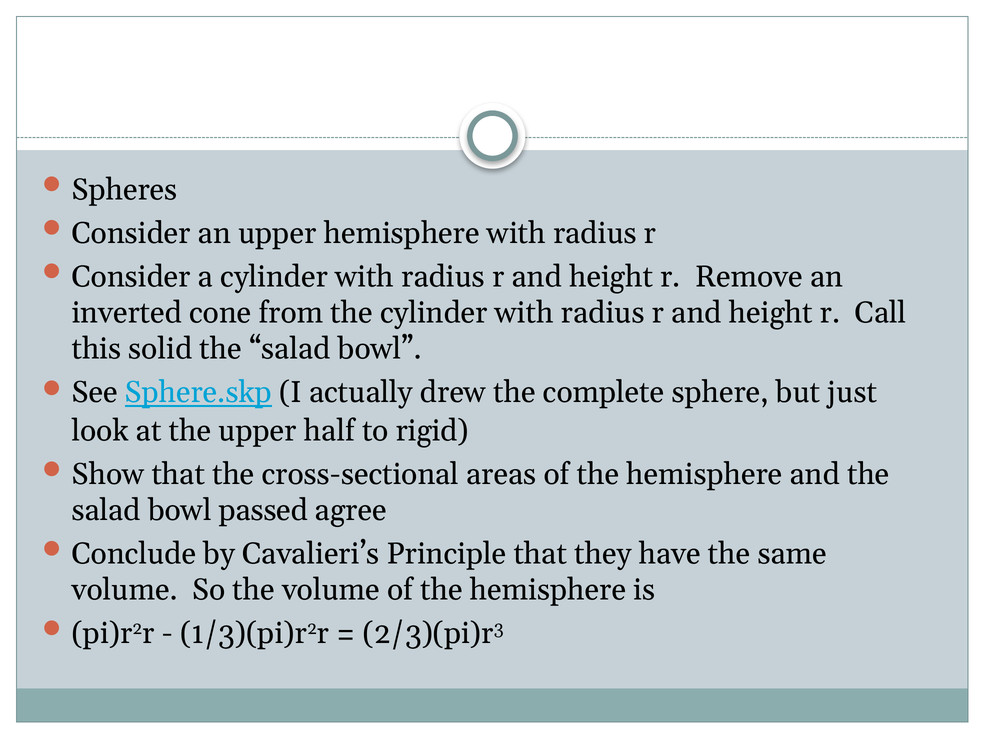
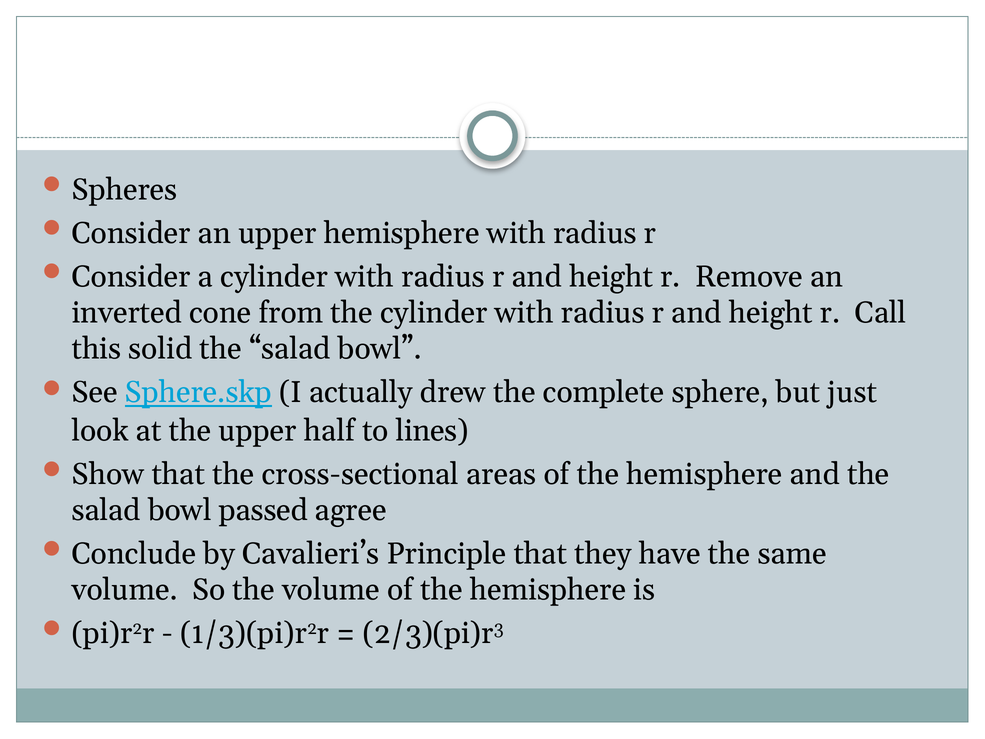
rigid: rigid -> lines (432, 430)
